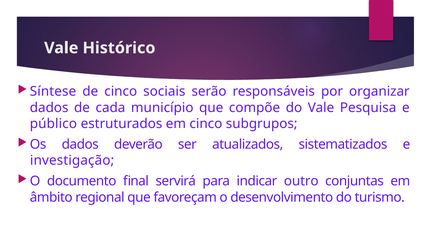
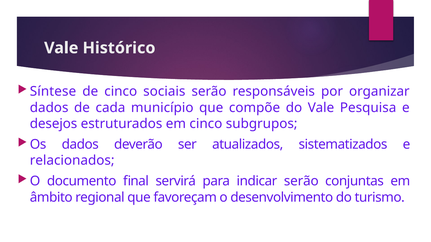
público: público -> desejos (54, 124)
investigação: investigação -> relacionados (72, 161)
indicar outro: outro -> serão (301, 181)
